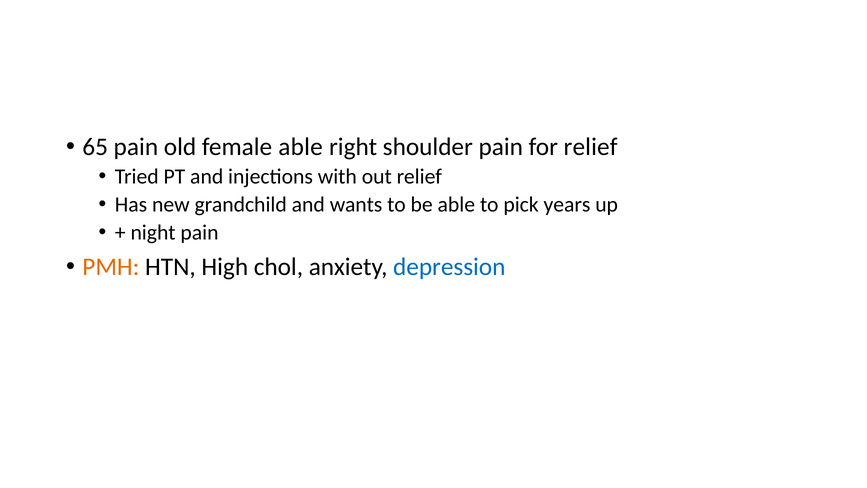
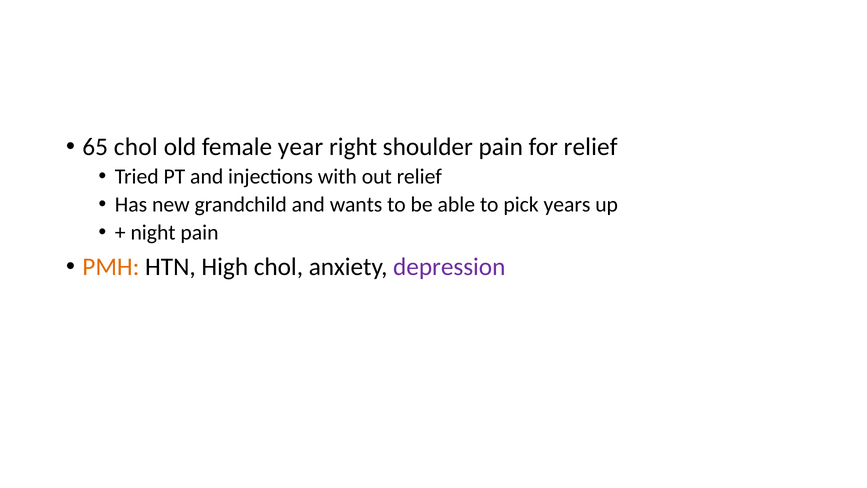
65 pain: pain -> chol (136, 147)
female able: able -> year (301, 147)
depression colour: blue -> purple (449, 267)
